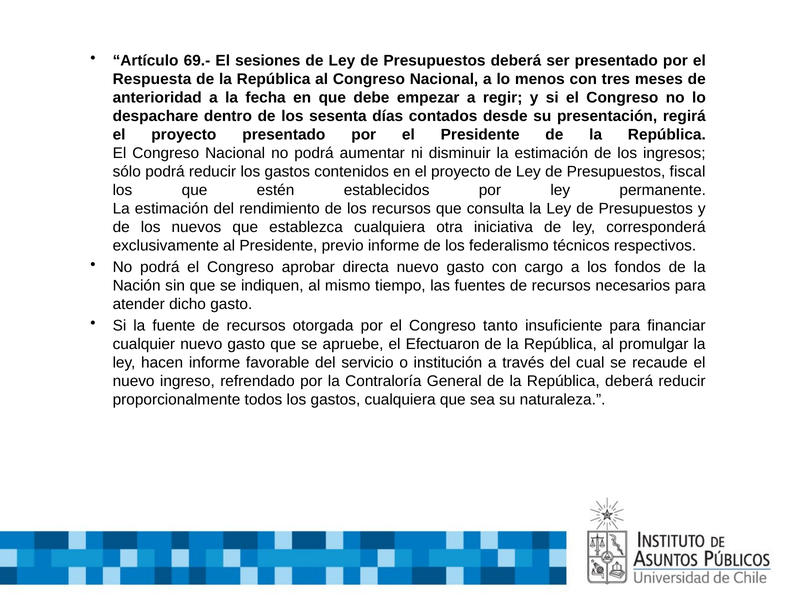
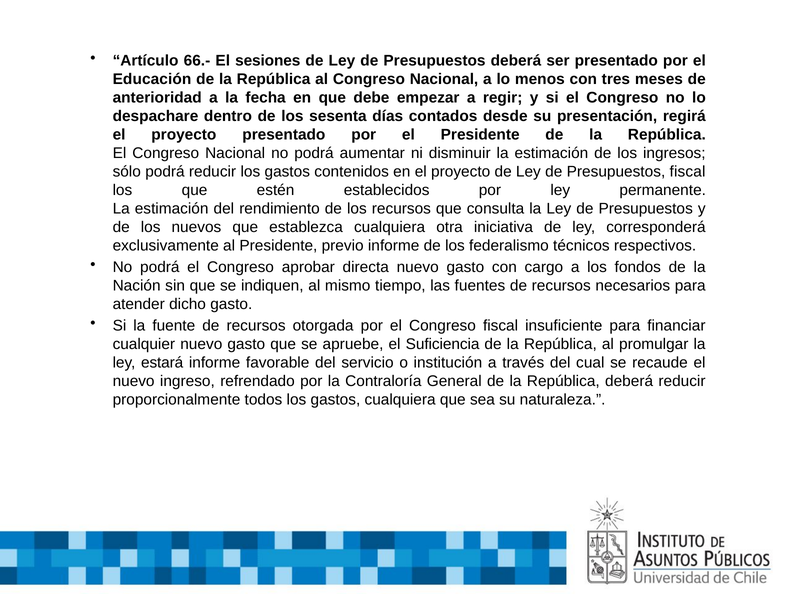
69.-: 69.- -> 66.- (197, 61)
Respuesta: Respuesta -> Educación (152, 79)
Congreso tanto: tanto -> fiscal (501, 326)
Efectuaron: Efectuaron -> Suficiencia (443, 344)
hacen: hacen -> estará (162, 363)
